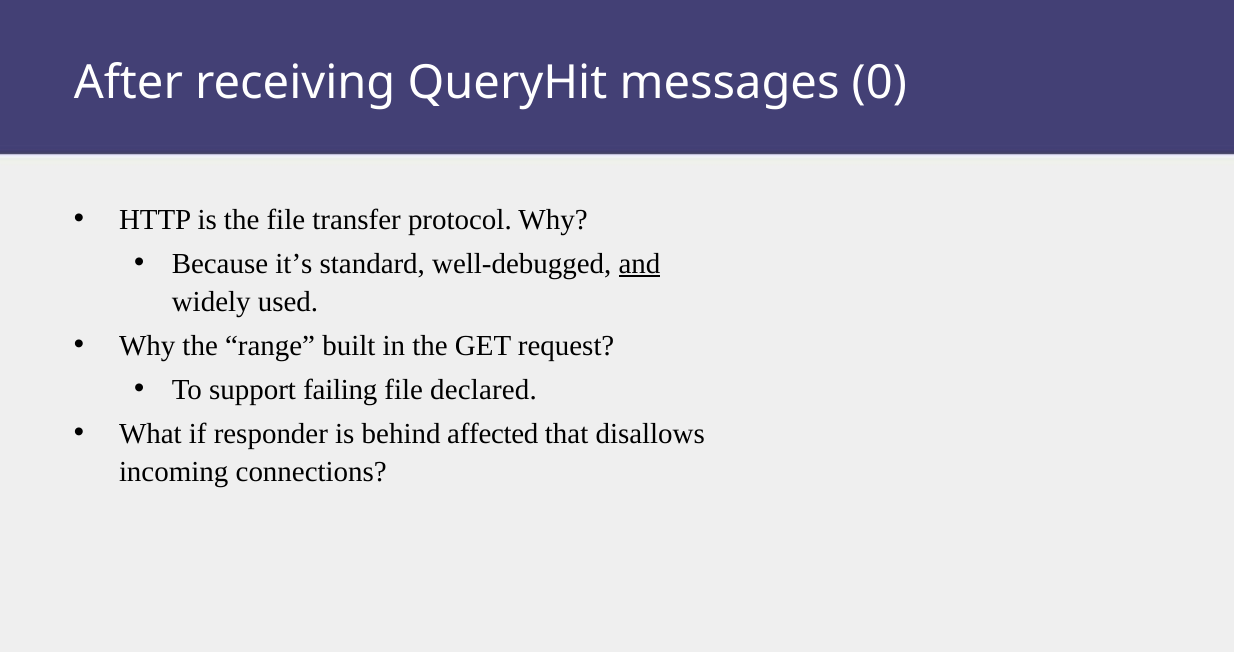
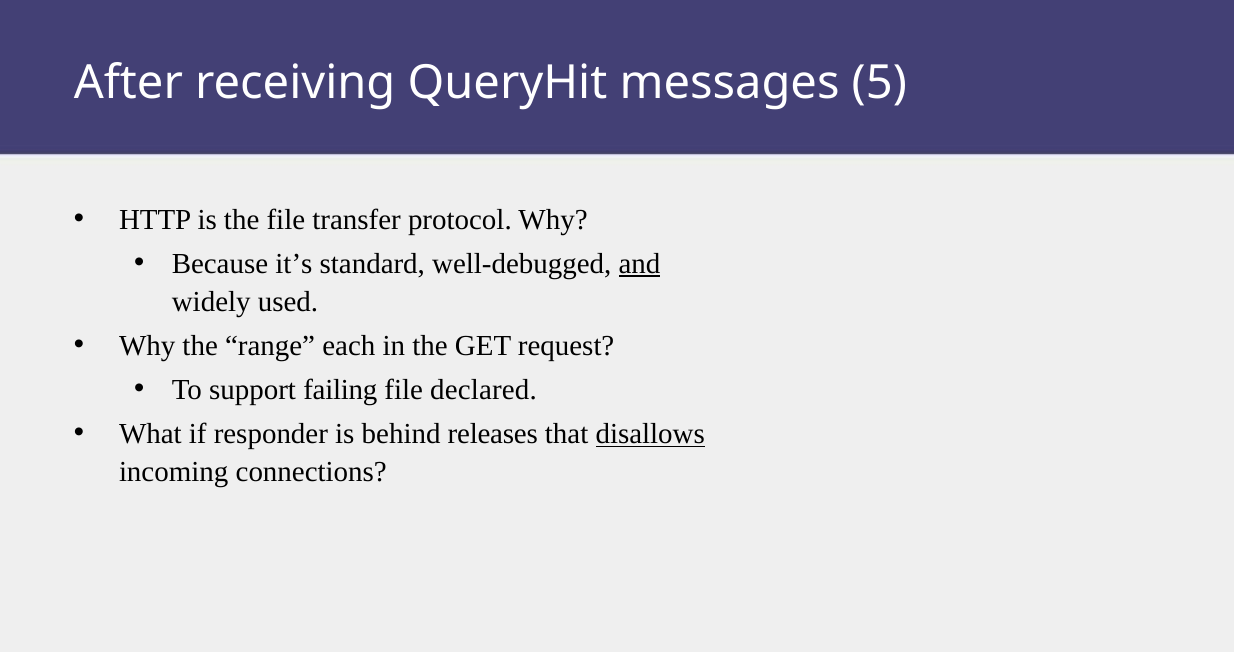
0: 0 -> 5 (879, 83)
built: built -> each (349, 346)
affected: affected -> releases (493, 434)
disallows underline: none -> present (650, 434)
